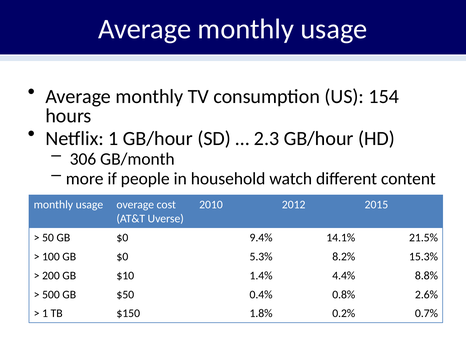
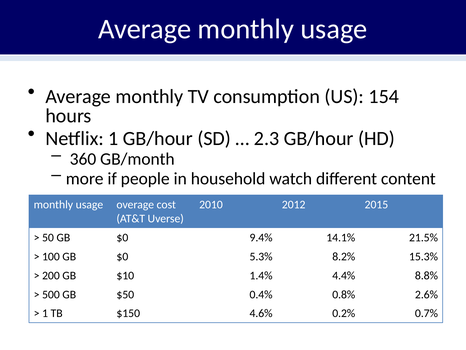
306: 306 -> 360 (83, 159)
1.8%: 1.8% -> 4.6% (261, 313)
